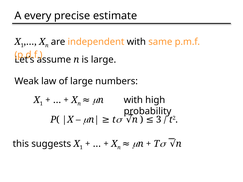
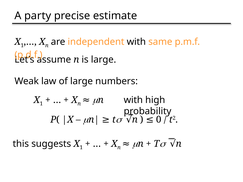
every: every -> party (38, 16)
3: 3 -> 0 (159, 120)
